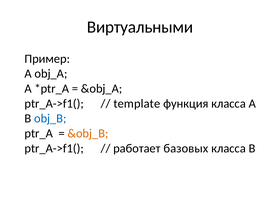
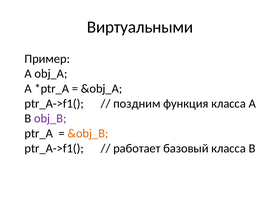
template: template -> поздним (137, 104)
obj_B colour: blue -> purple (50, 118)
базовых: базовых -> базовый (186, 148)
